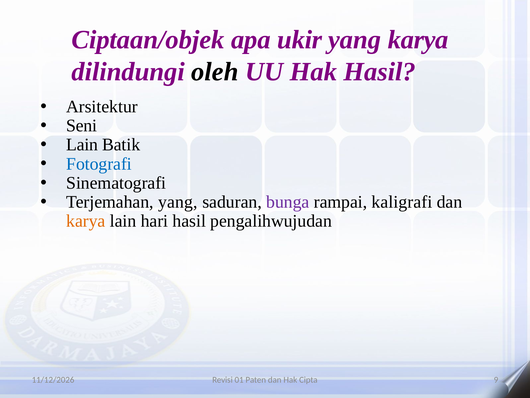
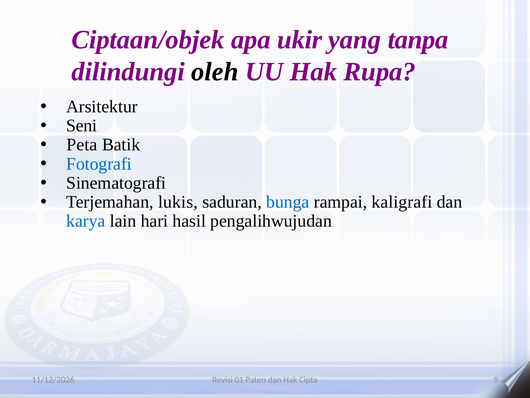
yang karya: karya -> tanpa (418, 40)
Hak Hasil: Hasil -> Rupa (380, 72)
Lain: Lain -> Peta (82, 145)
Terjemahan yang: yang -> lukis (178, 202)
bunga colour: purple -> blue (288, 202)
karya colour: orange -> blue (86, 221)
